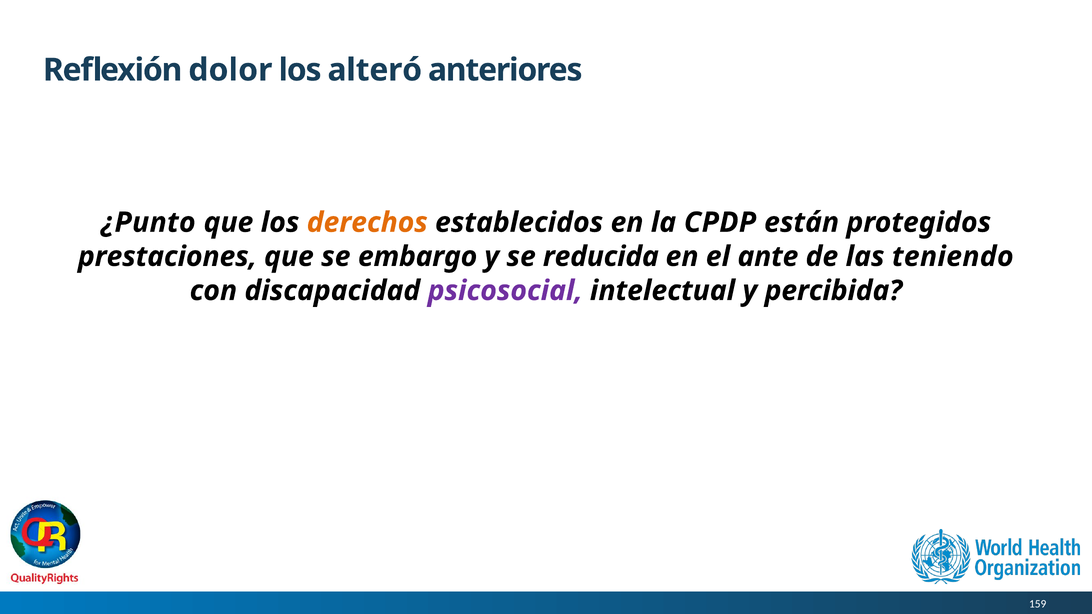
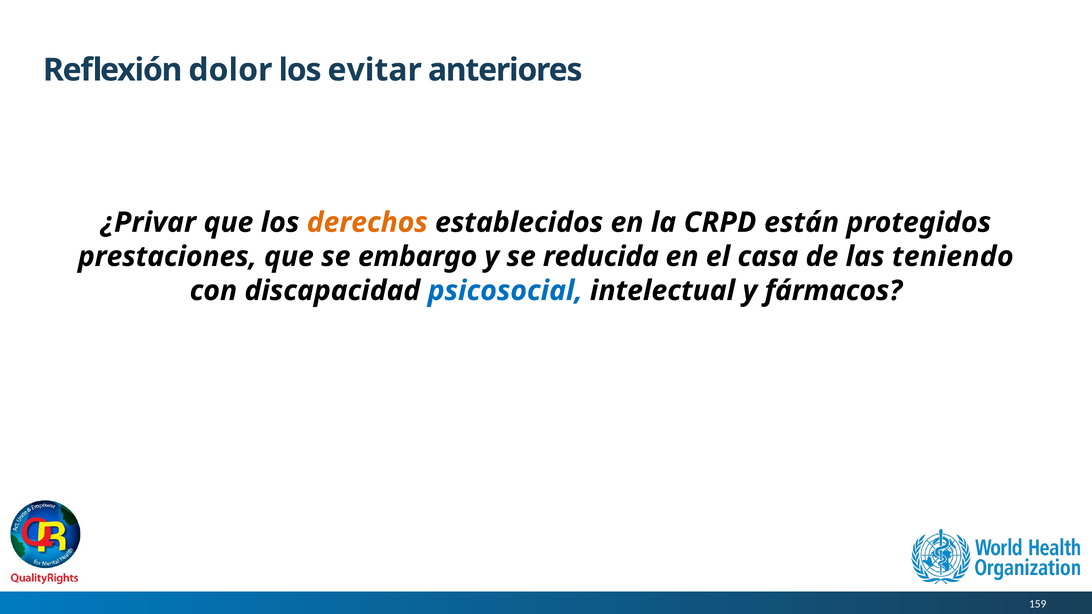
alteró: alteró -> evitar (375, 70)
¿Punto: ¿Punto -> ¿Privar (148, 223)
CPDP: CPDP -> CRPD (720, 223)
ante: ante -> casa (768, 257)
psicosocial colour: purple -> blue (505, 291)
percibida: percibida -> fármacos (833, 291)
